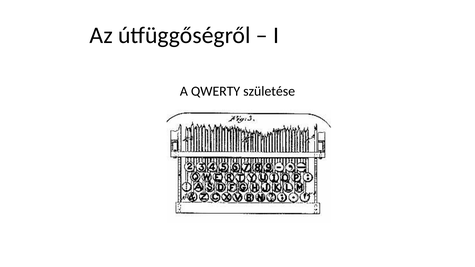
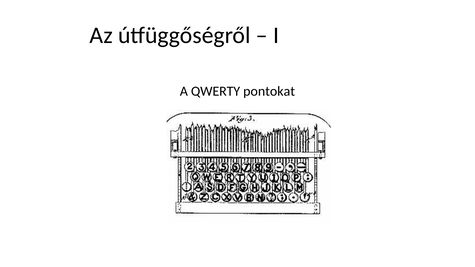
születése: születése -> pontokat (269, 91)
